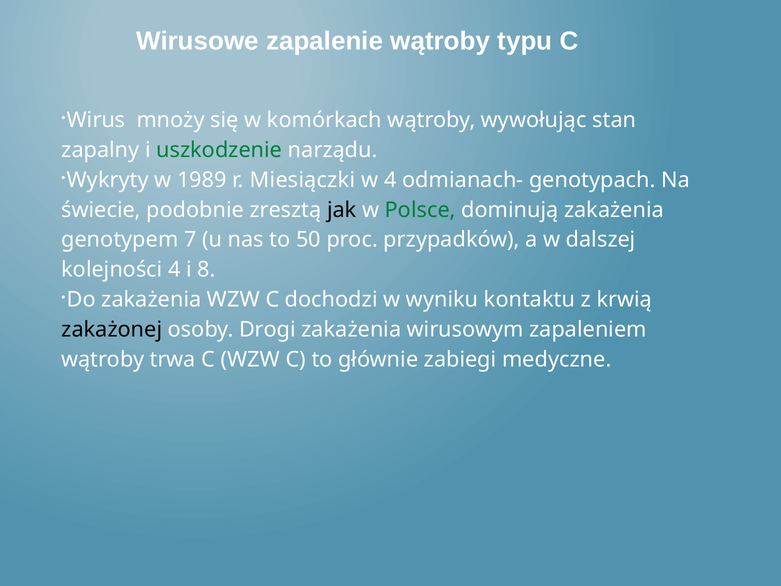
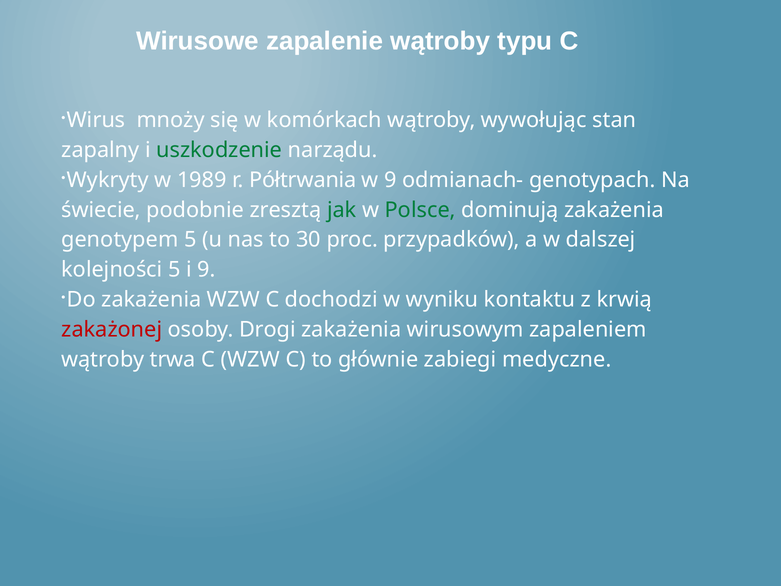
Miesiączki: Miesiączki -> Półtrwania (303, 180)
w 4: 4 -> 9 (390, 180)
jak colour: black -> green (342, 210)
genotypem 7: 7 -> 5 (190, 240)
50: 50 -> 30 (308, 240)
kolejności 4: 4 -> 5 (174, 270)
i 8: 8 -> 9 (207, 270)
zakażonej colour: black -> red (112, 330)
